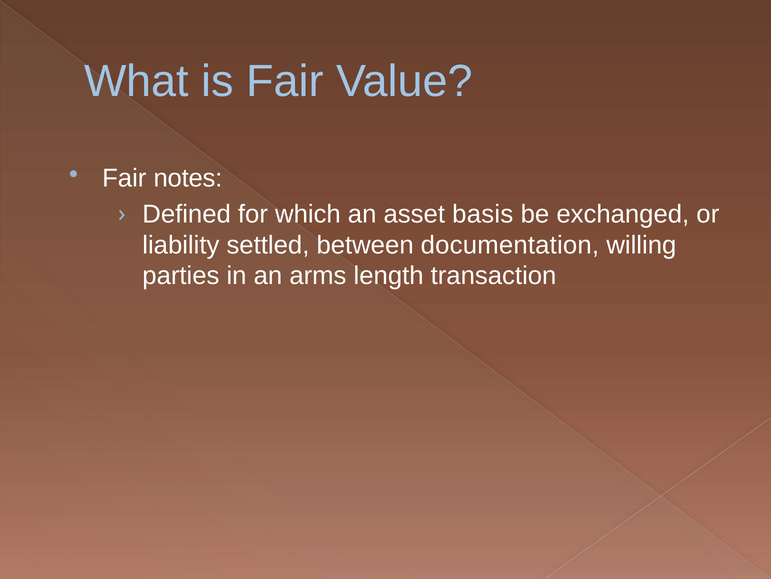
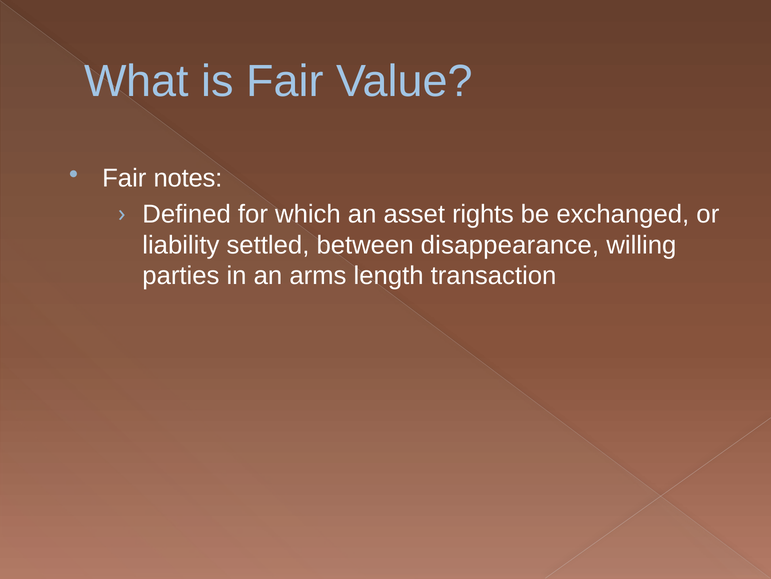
basis: basis -> rights (483, 214)
documentation: documentation -> disappearance (510, 245)
